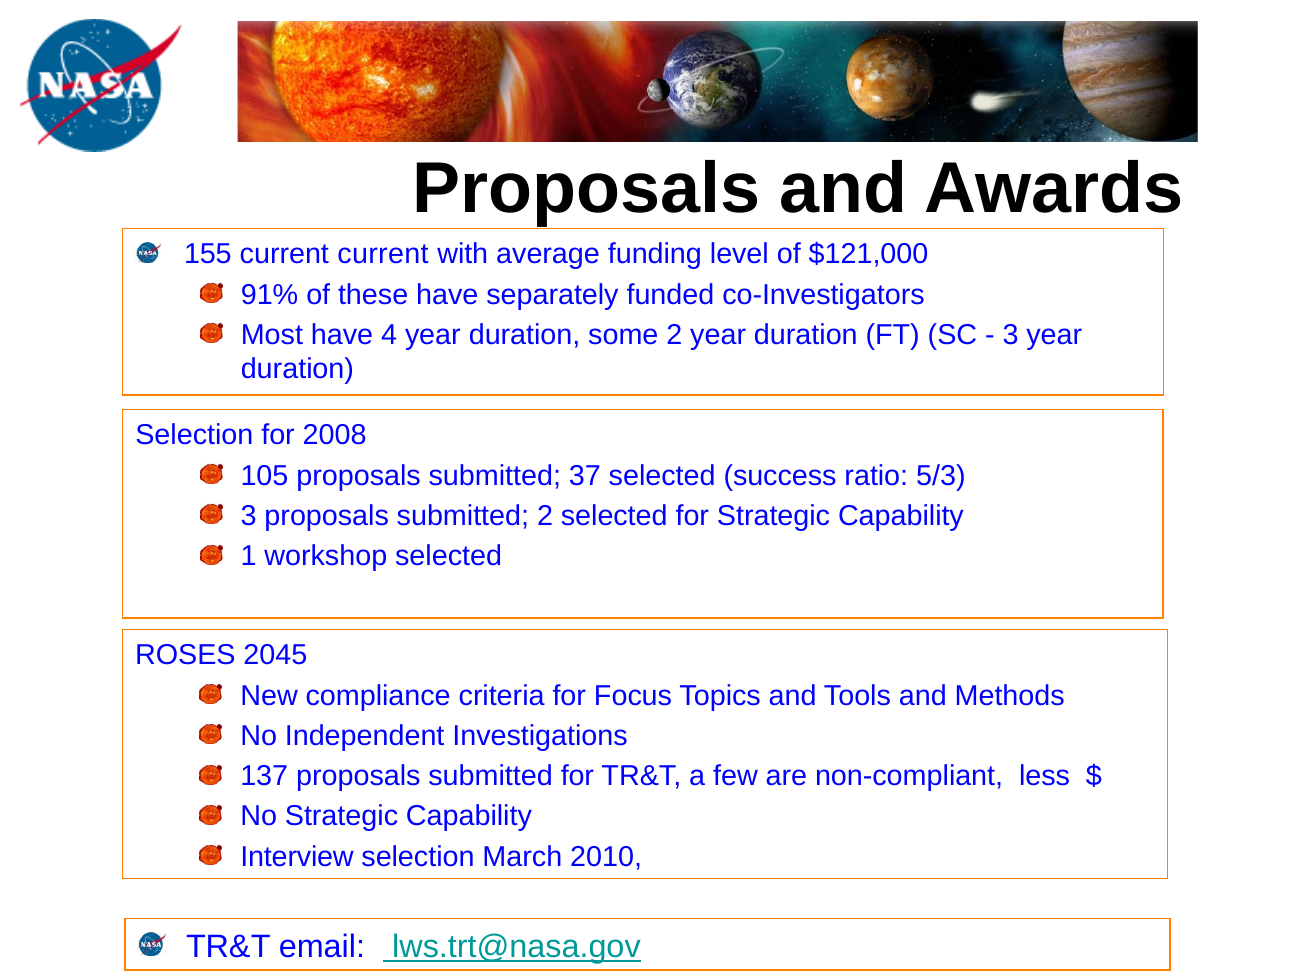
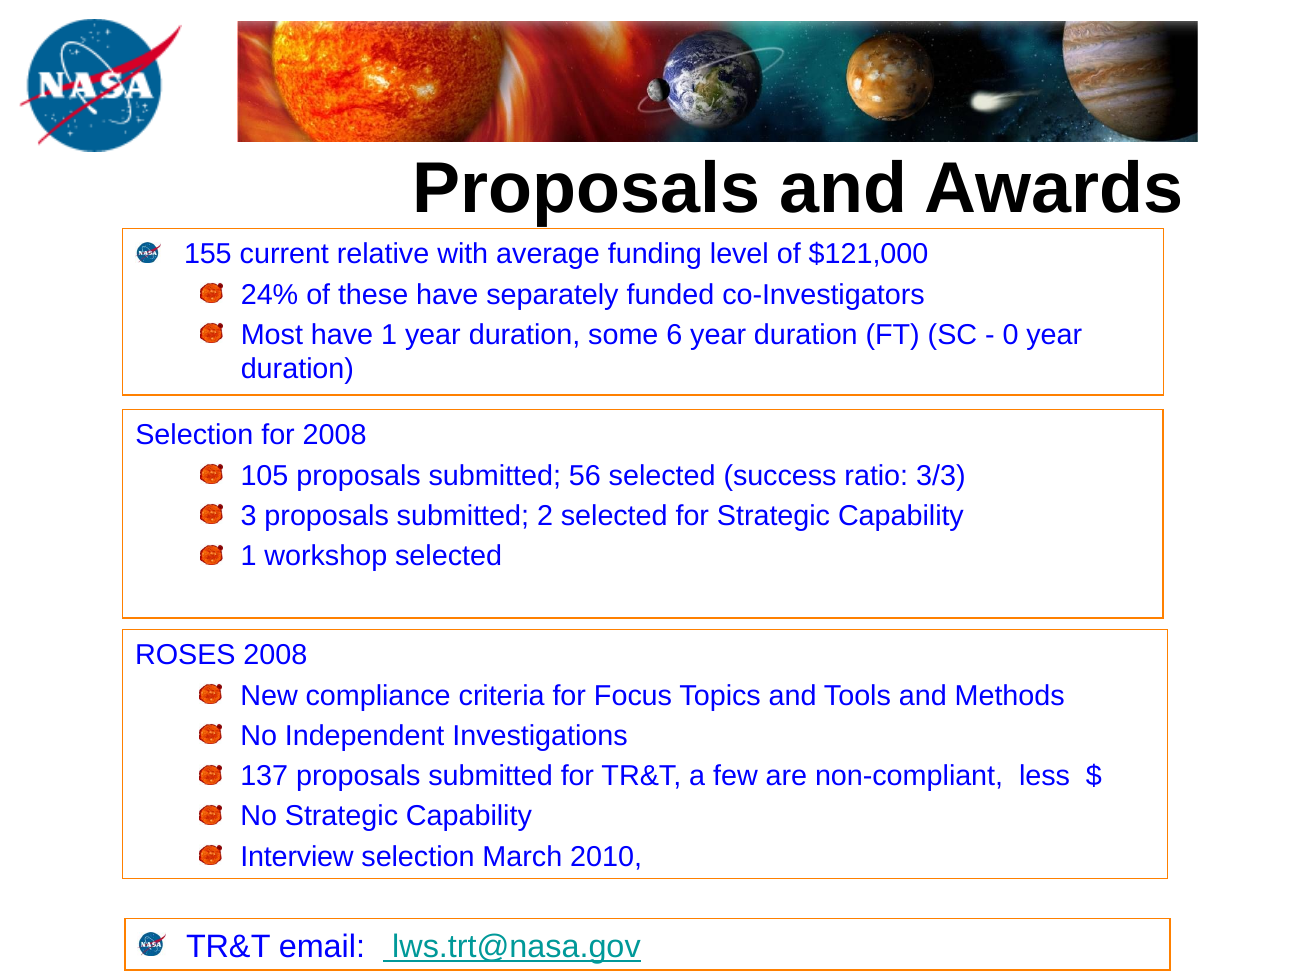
current current: current -> relative (383, 254)
91%: 91% -> 24% (270, 295)
have 4: 4 -> 1 (389, 335)
some 2: 2 -> 6 (674, 335)
3: 3 -> 0 (1011, 335)
37: 37 -> 56 (585, 476)
5/3: 5/3 -> 3/3 (941, 476)
ROSES 2045: 2045 -> 2008 (275, 656)
